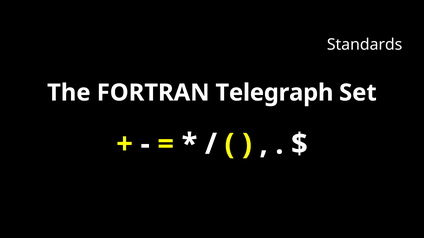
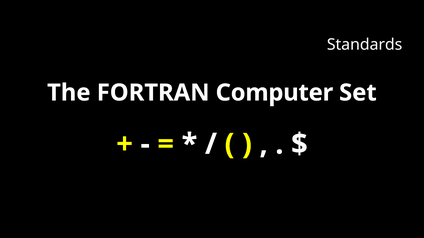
Telegraph: Telegraph -> Computer (274, 93)
